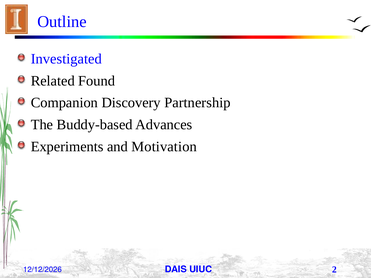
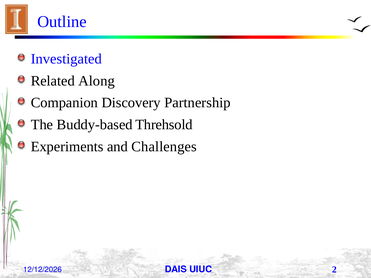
Found: Found -> Along (97, 81)
Advances: Advances -> Threhsold (164, 125)
Motivation: Motivation -> Challenges (164, 147)
